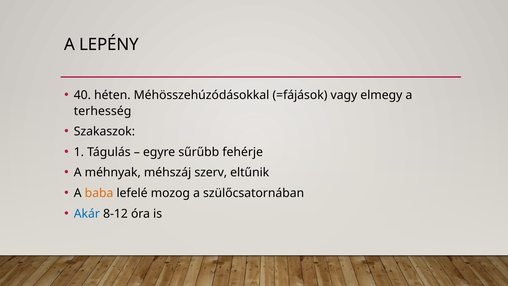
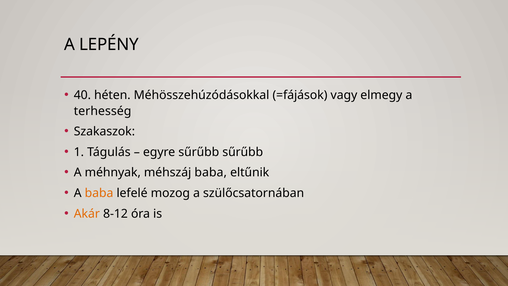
sűrűbb fehérje: fehérje -> sűrűbb (243, 152)
méhszáj szerv: szerv -> baba (211, 172)
Akár colour: blue -> orange (87, 213)
